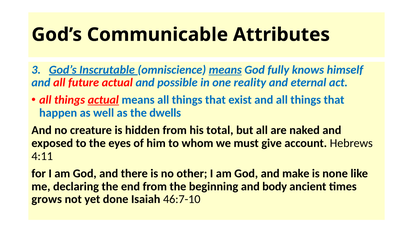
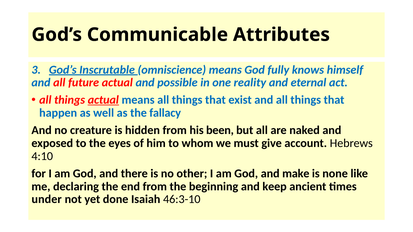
means underline: present -> none (225, 70)
dwells: dwells -> fallacy (165, 113)
total: total -> been (220, 130)
4:11: 4:11 -> 4:10 (42, 156)
body: body -> keep (275, 187)
grows: grows -> under (47, 200)
46:7-10: 46:7-10 -> 46:3-10 (182, 200)
